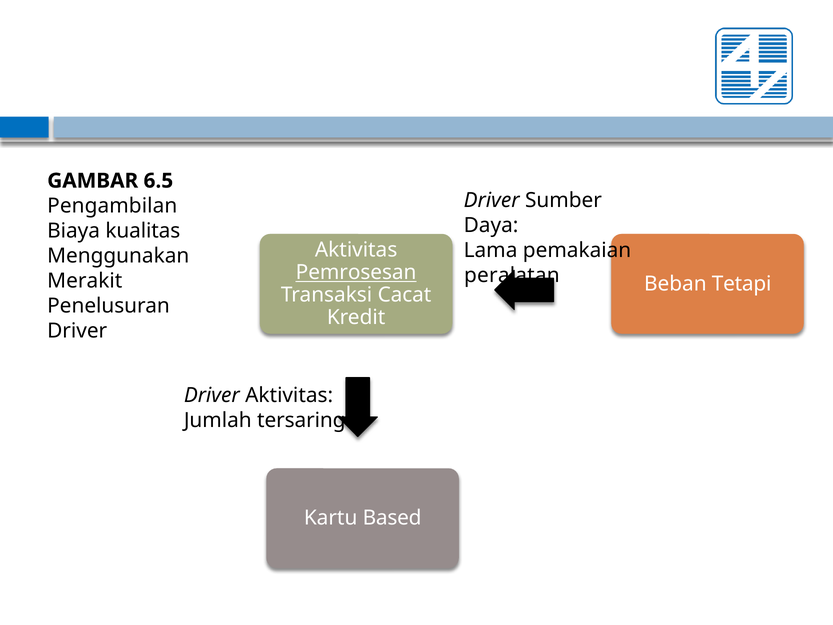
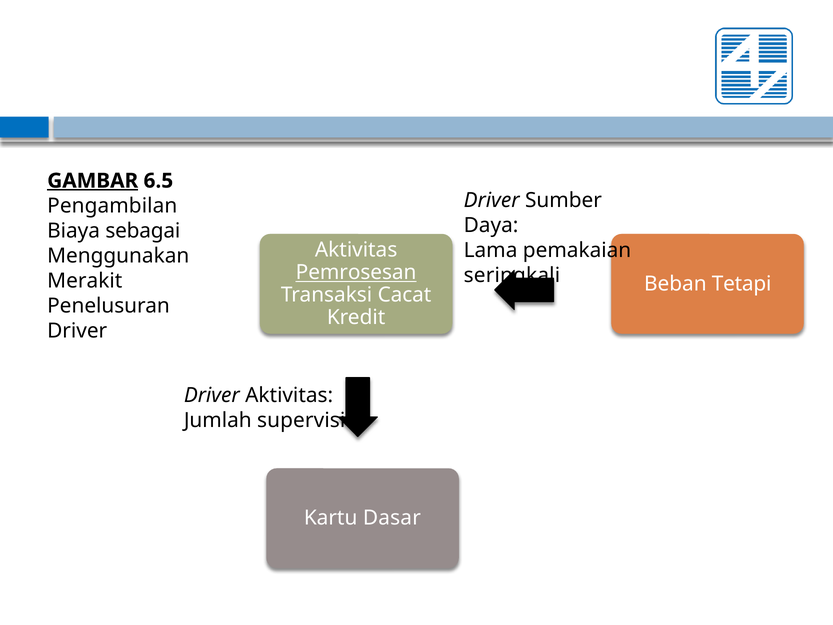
GAMBAR underline: none -> present (93, 181)
kualitas: kualitas -> sebagai (143, 231)
peralatan: peralatan -> seringkali (512, 275)
tersaring: tersaring -> supervisi (301, 420)
Based: Based -> Dasar (392, 518)
